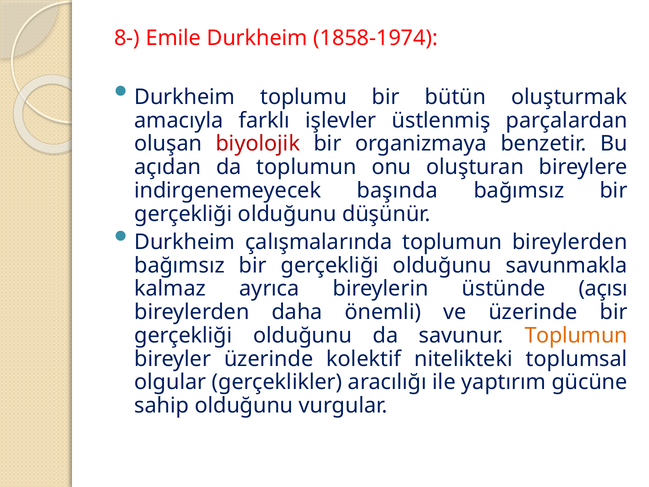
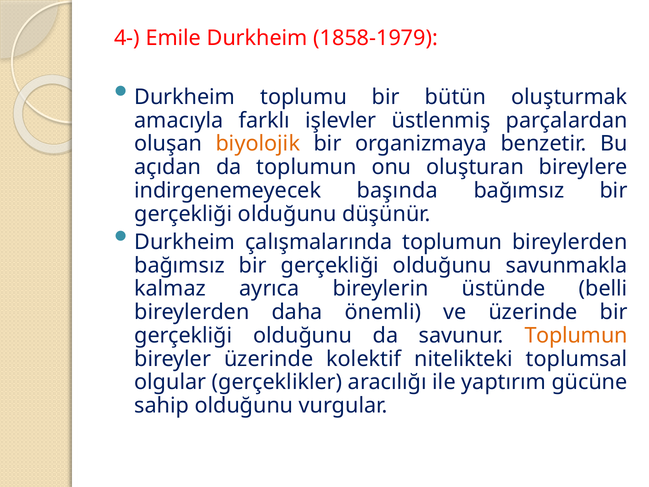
8-: 8- -> 4- (127, 38)
1858-1974: 1858-1974 -> 1858-1979 (376, 38)
biyolojik colour: red -> orange (258, 144)
açısı: açısı -> belli (603, 289)
